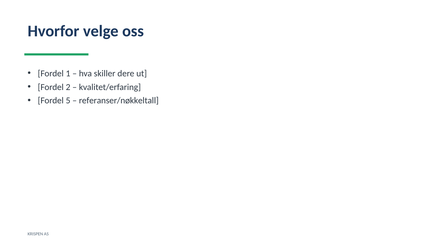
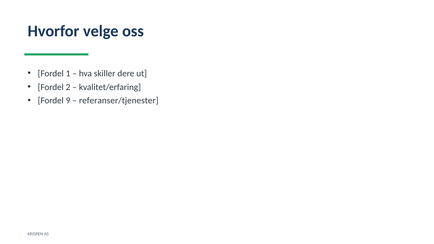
5: 5 -> 9 (68, 101)
referanser/nøkkeltall: referanser/nøkkeltall -> referanser/tjenester (119, 101)
